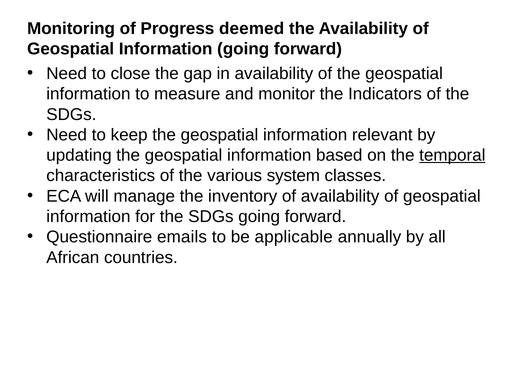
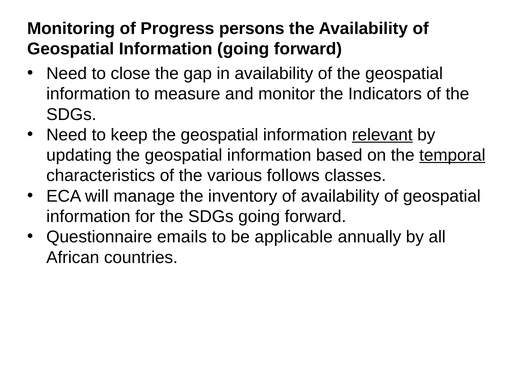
deemed: deemed -> persons (252, 28)
relevant underline: none -> present (382, 135)
system: system -> follows (293, 176)
